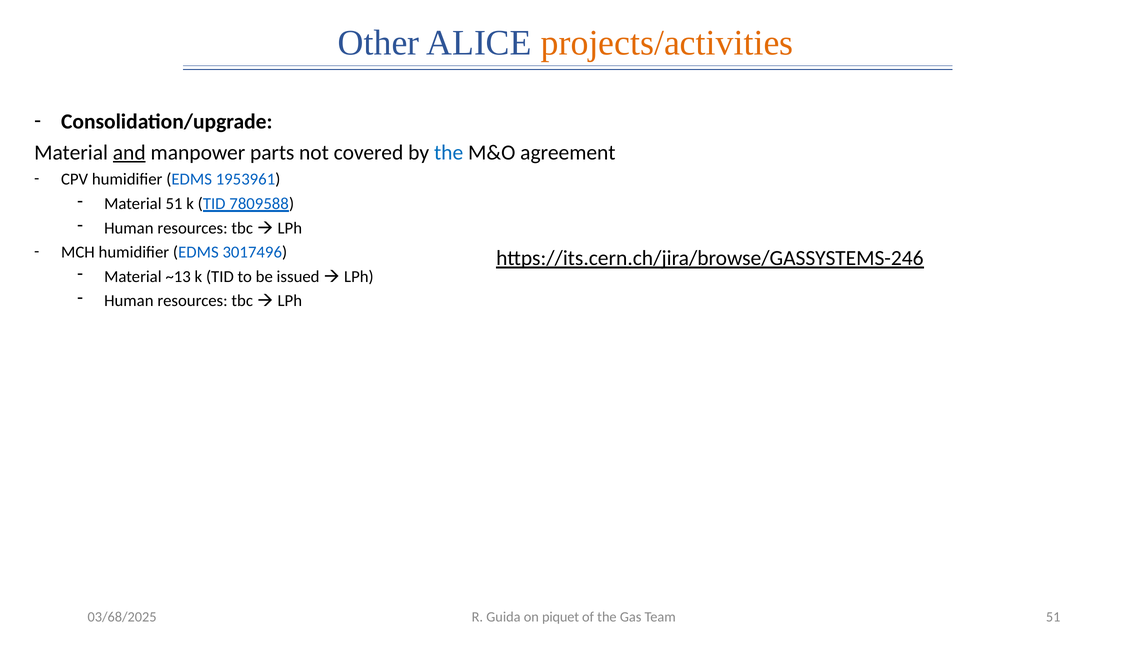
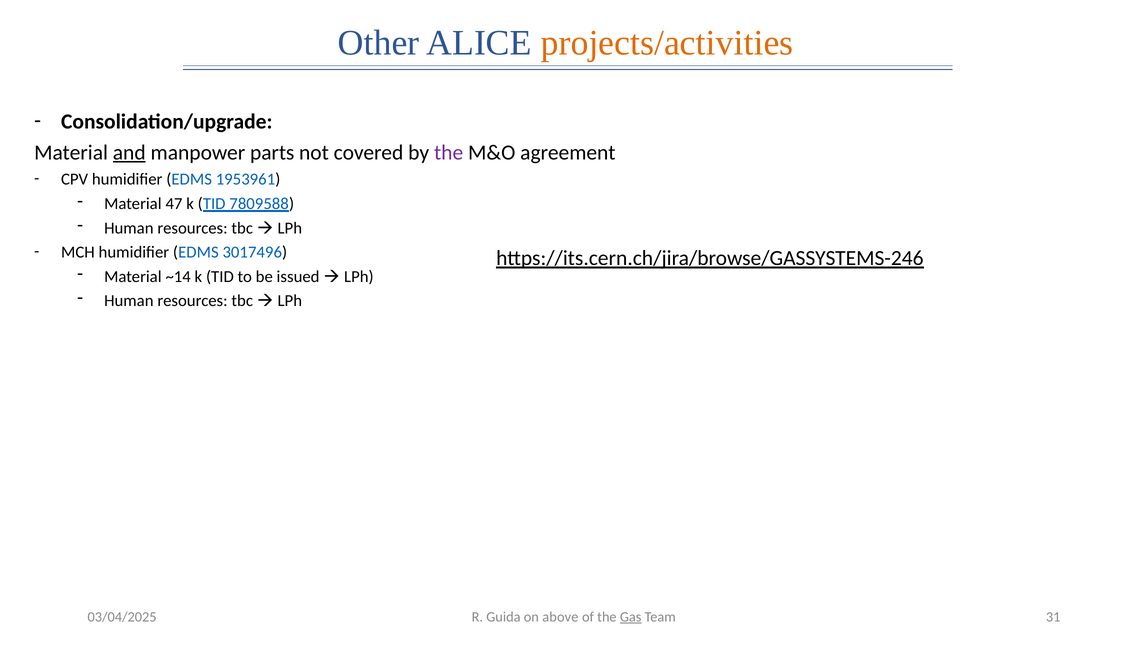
the colour: blue -> purple (449, 152)
Material 51: 51 -> 47 (174, 204)
~13: ~13 -> ~14 (178, 276)
piquet: piquet -> above (560, 617)
Gas underline: none -> present (631, 617)
Team 51: 51 -> 31 (1053, 617)
03/68/2025: 03/68/2025 -> 03/04/2025 (122, 617)
